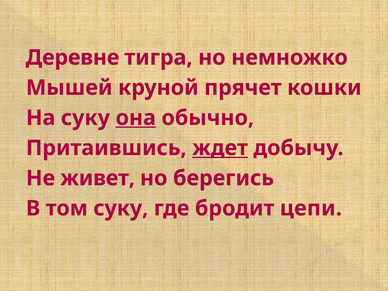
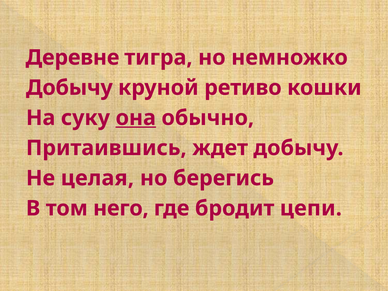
Мышей: Мышей -> Добычу (69, 88)
прячет: прячет -> ретиво (243, 88)
ждет underline: present -> none (220, 148)
живет: живет -> целая (97, 178)
том суку: суку -> него (121, 208)
